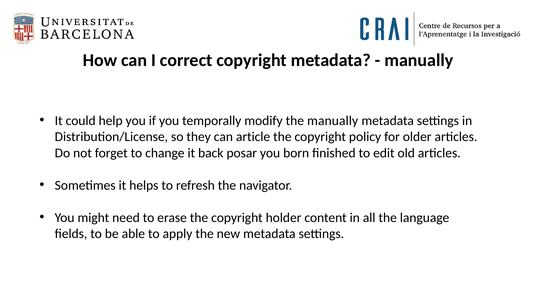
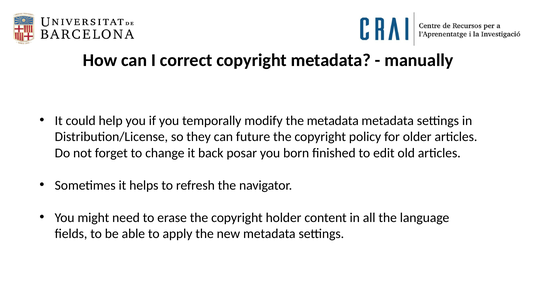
the manually: manually -> metadata (333, 121)
article: article -> future (253, 137)
